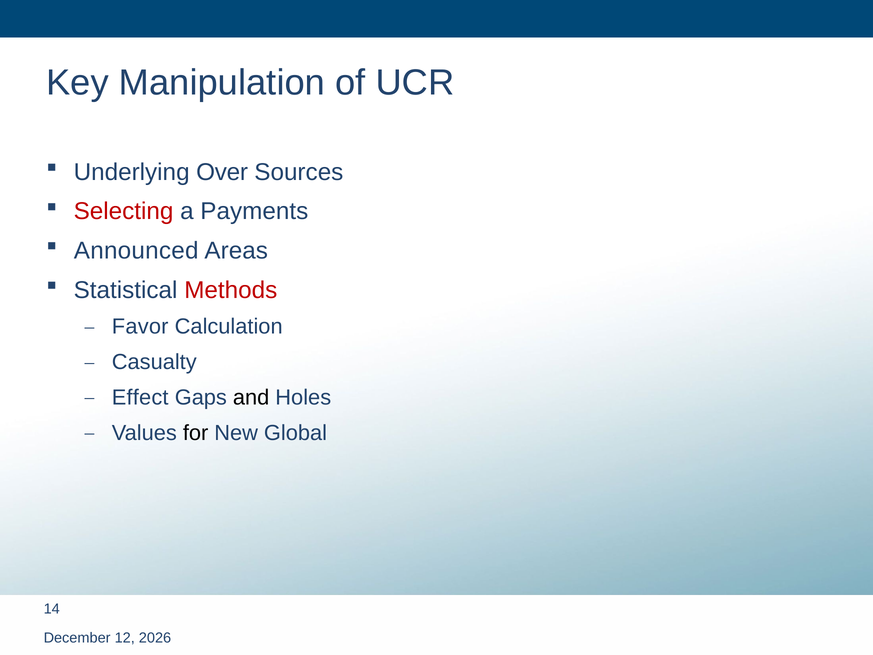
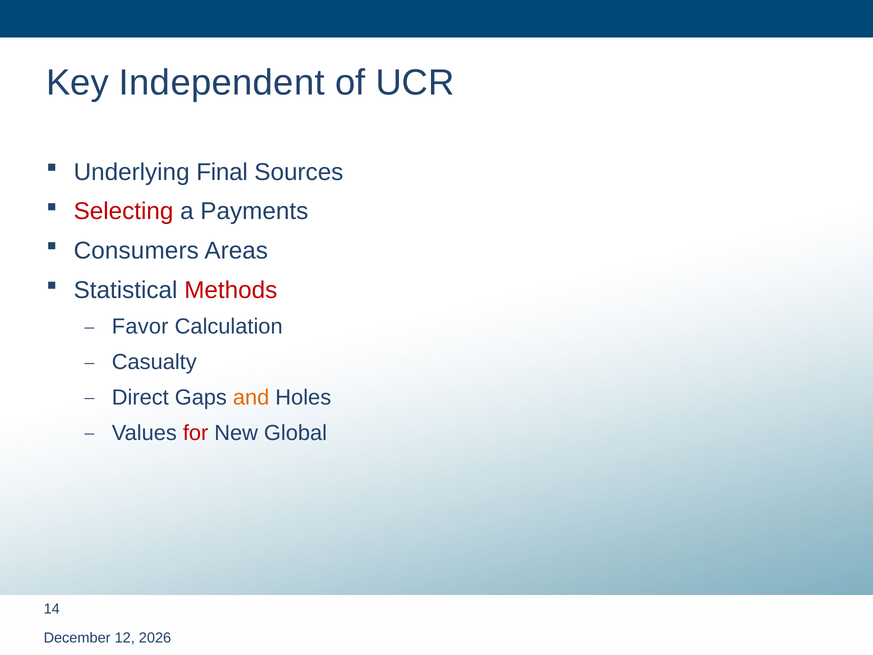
Manipulation: Manipulation -> Independent (222, 83)
Over: Over -> Final (222, 172)
Announced: Announced -> Consumers (136, 251)
Effect: Effect -> Direct (140, 397)
and colour: black -> orange (251, 397)
for colour: black -> red (196, 433)
